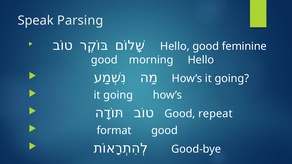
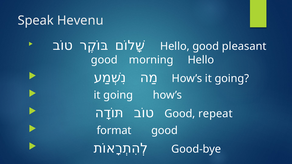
Parsing: Parsing -> Hevenu (80, 21)
feminine: feminine -> pleasant (244, 46)
